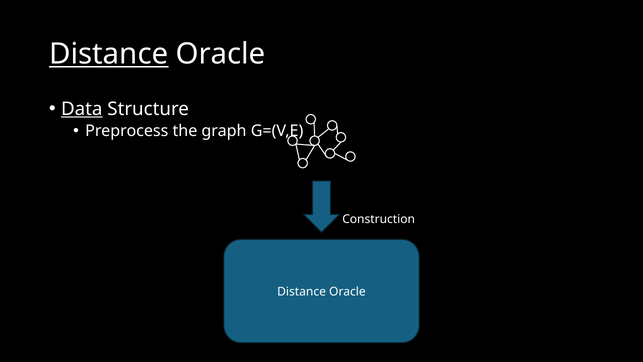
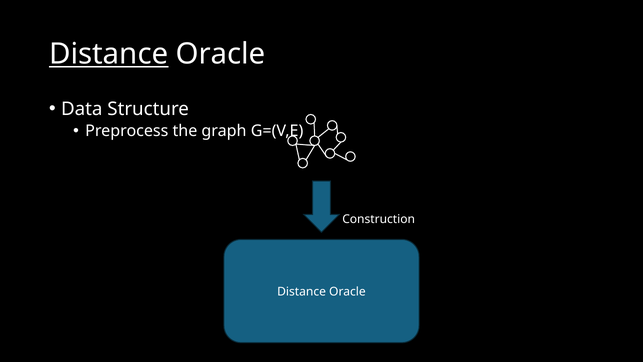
Data underline: present -> none (82, 109)
